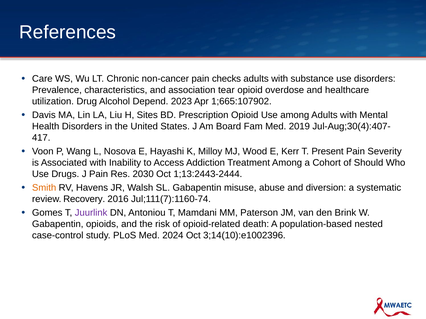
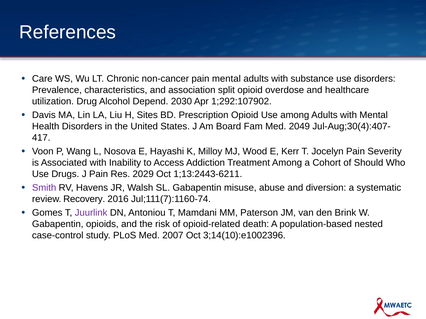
pain checks: checks -> mental (226, 79)
tear: tear -> split (226, 90)
2023: 2023 -> 2030 (181, 102)
1;665:107902: 1;665:107902 -> 1;292:107902 (242, 102)
2019: 2019 -> 2049 (299, 127)
Present: Present -> Jocelyn (328, 152)
2030: 2030 -> 2029 (143, 174)
1;13:2443-2444: 1;13:2443-2444 -> 1;13:2443-6211 (208, 174)
Smith colour: orange -> purple (44, 188)
2024: 2024 -> 2007 (173, 236)
